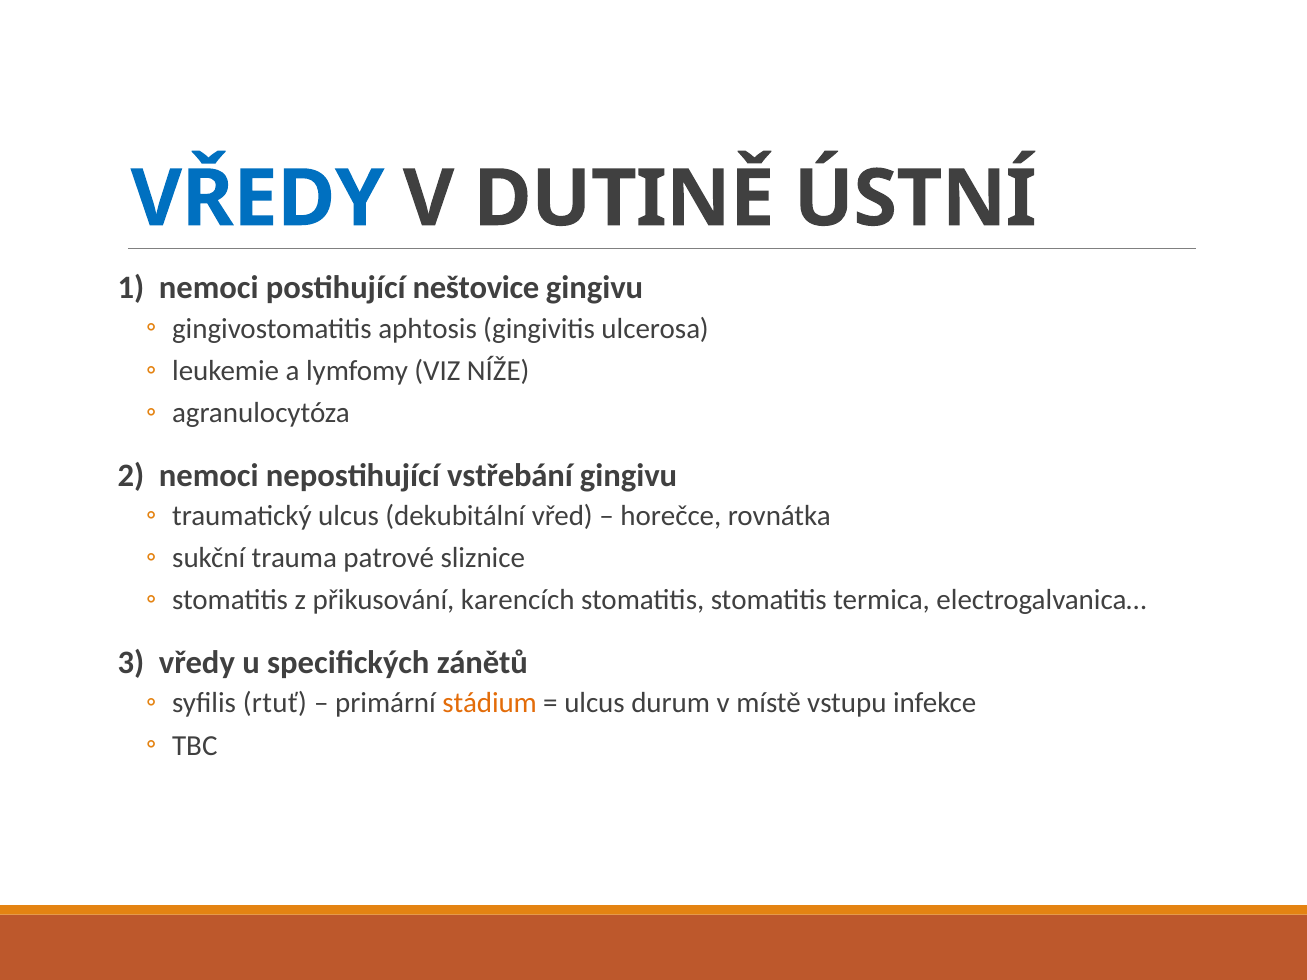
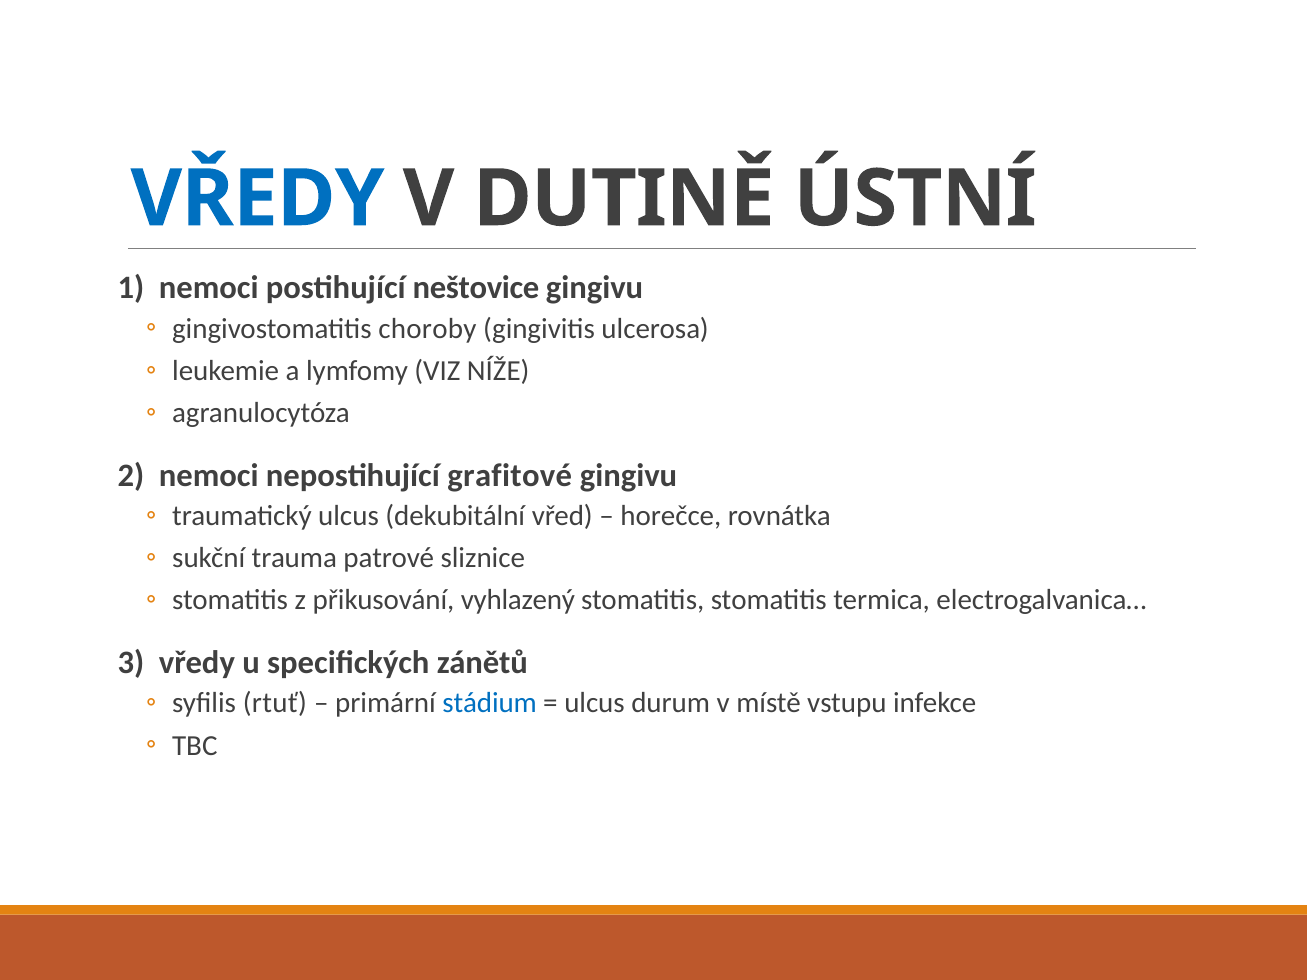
aphtosis: aphtosis -> choroby (427, 329)
vstřebání: vstřebání -> grafitové (510, 475)
karencích: karencích -> vyhlazený (518, 600)
stádium colour: orange -> blue (490, 703)
